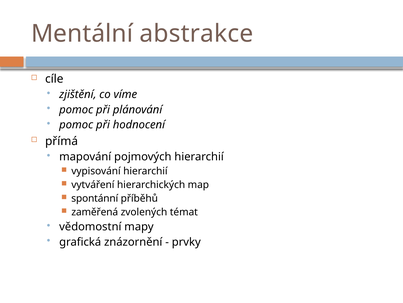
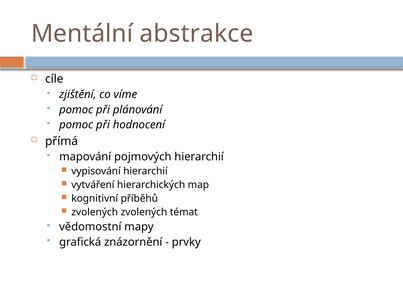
spontánní: spontánní -> kognitivní (95, 198)
zaměřená: zaměřená -> zvolených (95, 212)
